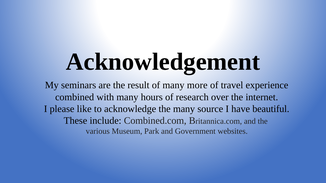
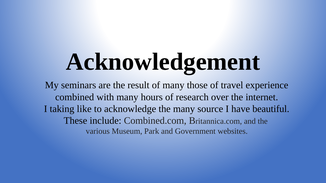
more: more -> those (197, 85)
please: please -> taking (62, 109)
